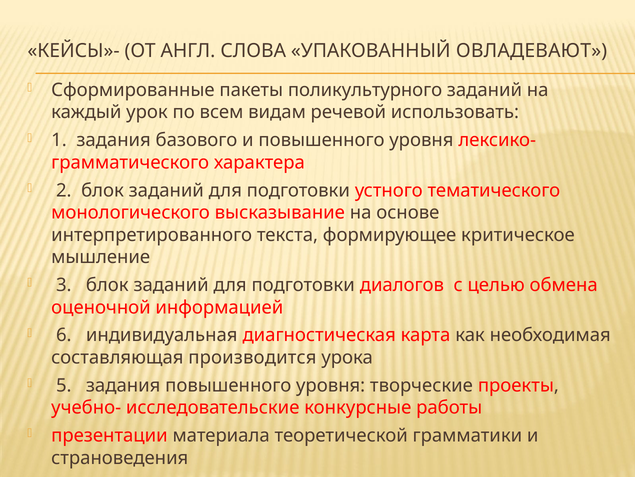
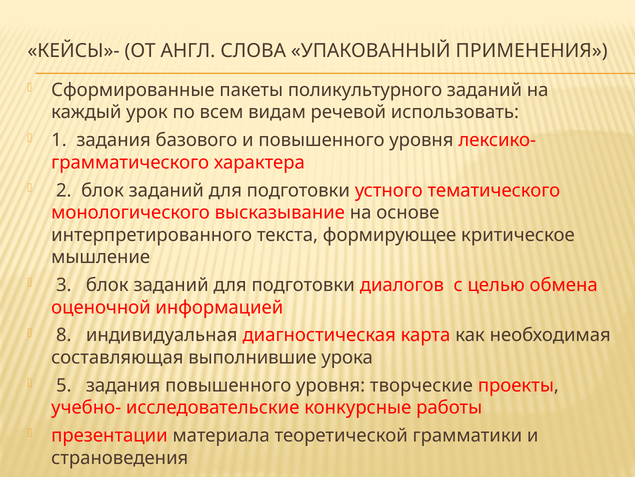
ОВЛАДЕВАЮТ: ОВЛАДЕВАЮТ -> ПРИМЕНЕНИЯ (532, 51)
6: 6 -> 8 (64, 335)
производится: производится -> выполнившие (253, 357)
